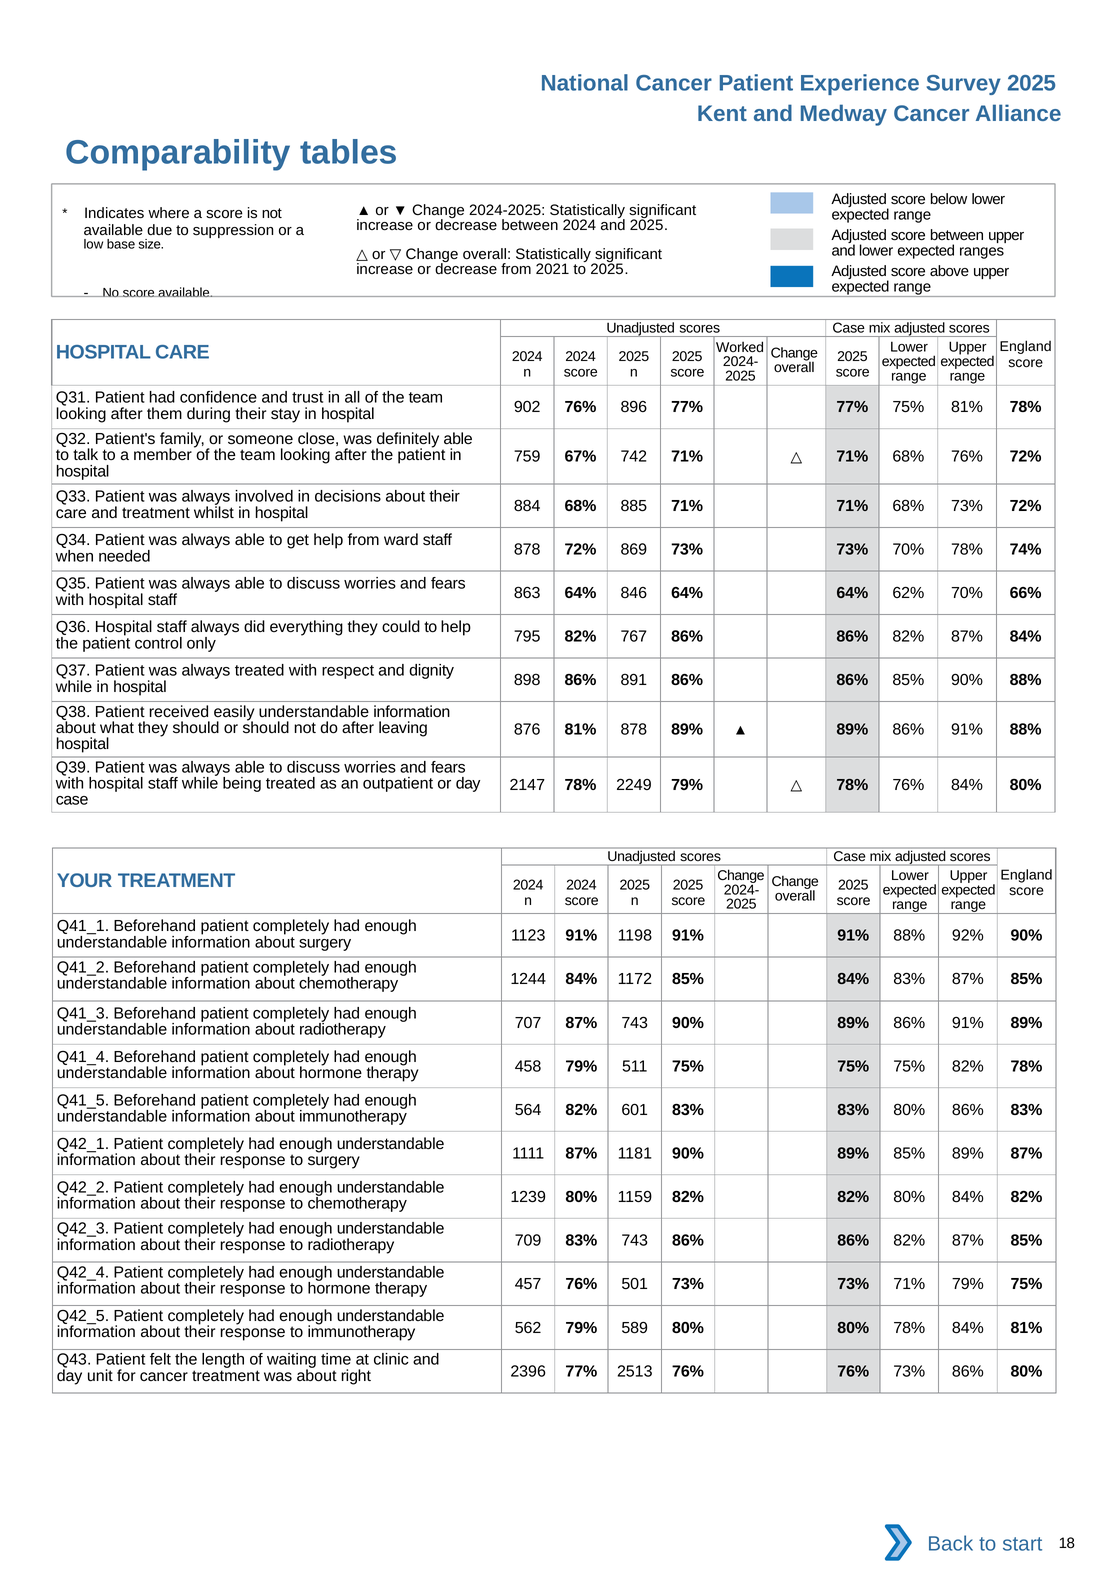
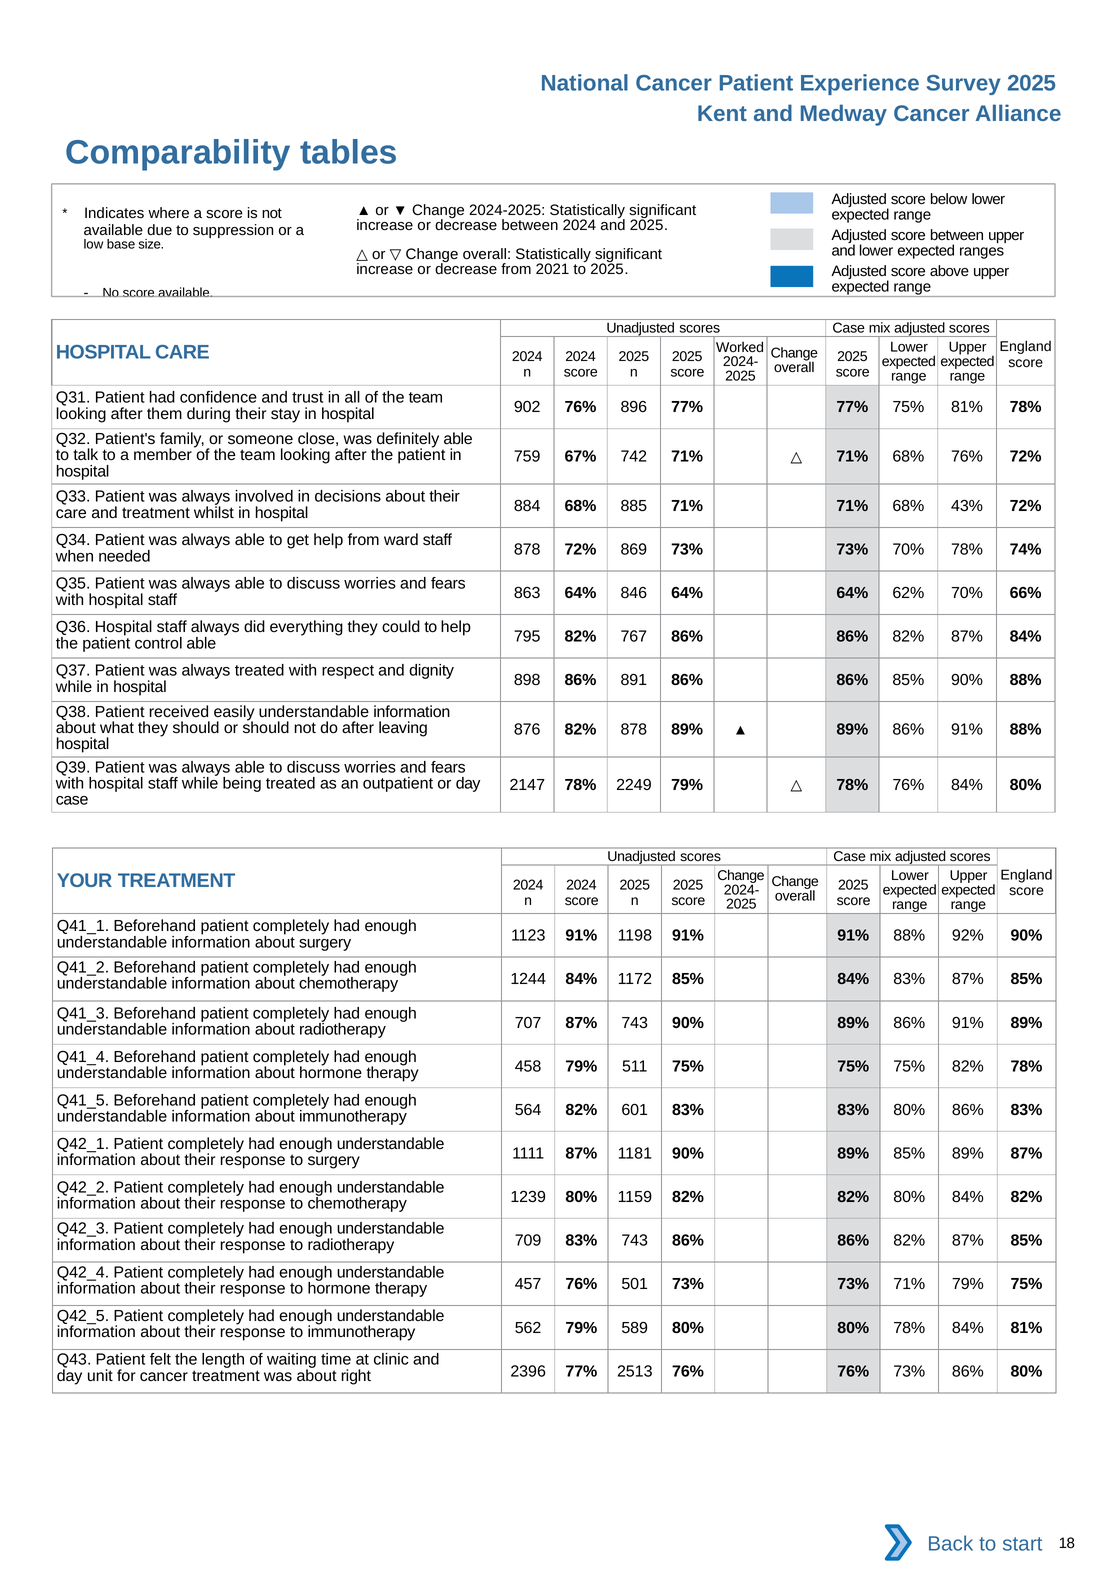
68% 73%: 73% -> 43% (967, 506)
control only: only -> able (201, 643)
876 81%: 81% -> 82% (581, 730)
